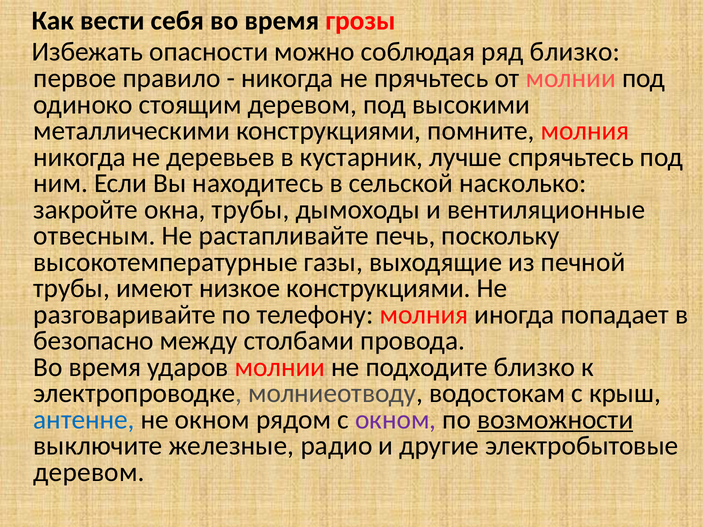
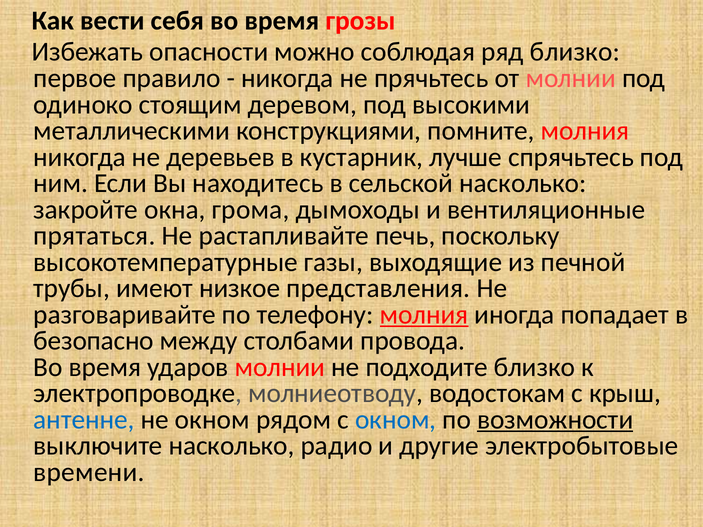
окна трубы: трубы -> грома (251, 210)
отвесным: отвесным -> прятаться (94, 236)
низкое конструкциями: конструкциями -> представления (378, 288)
молния underline: none -> present (424, 315)
окном colour: purple -> blue (396, 420)
выключите железные: железные -> насколько (232, 446)
деревом: деревом -> времени (89, 472)
